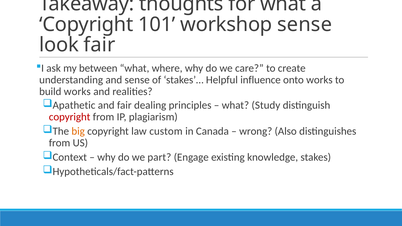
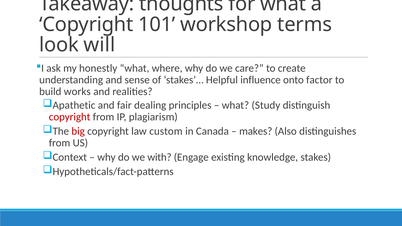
workshop sense: sense -> terms (305, 25)
look fair: fair -> will (99, 45)
between: between -> honestly (98, 68)
onto works: works -> factor (319, 80)
big colour: orange -> red (78, 131)
wrong: wrong -> makes (256, 131)
part: part -> with (159, 157)
